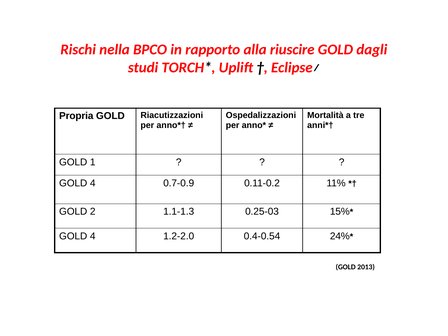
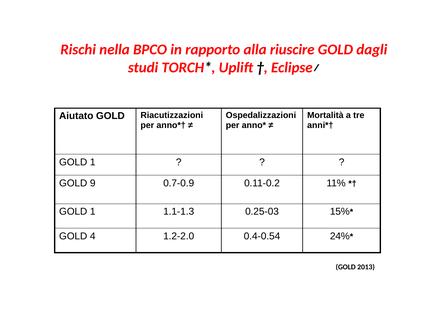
Propria: Propria -> Aiutato (76, 116)
4: 4 -> 9 (93, 183)
2: 2 -> 1 (93, 212)
